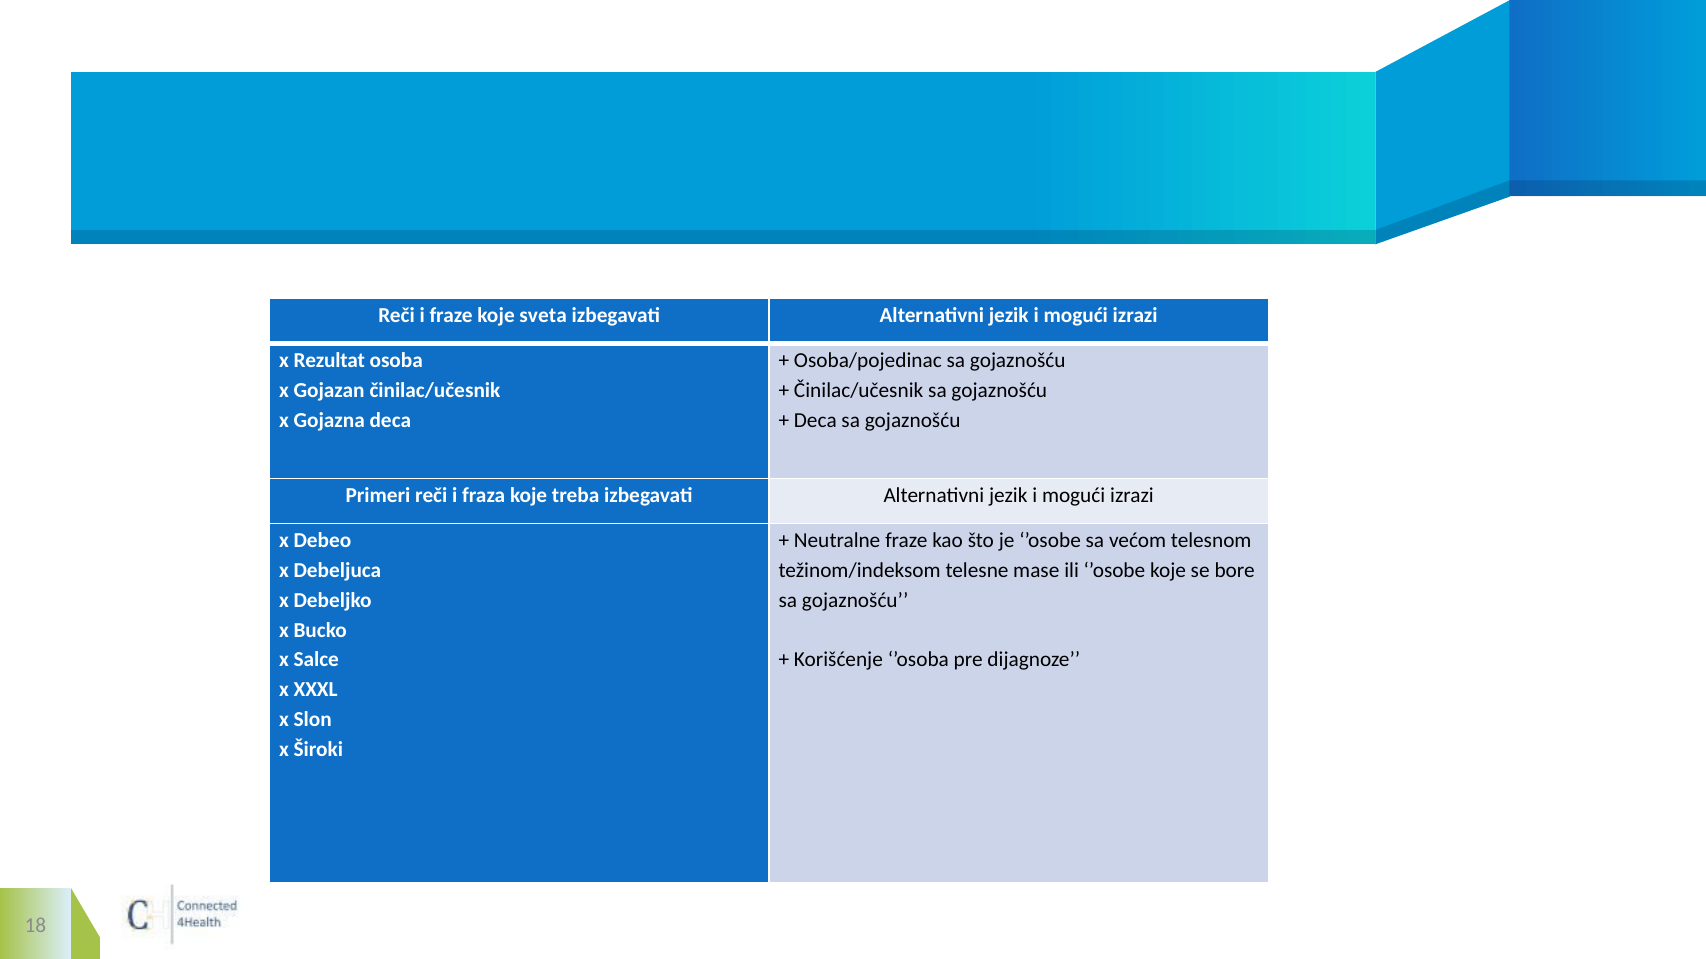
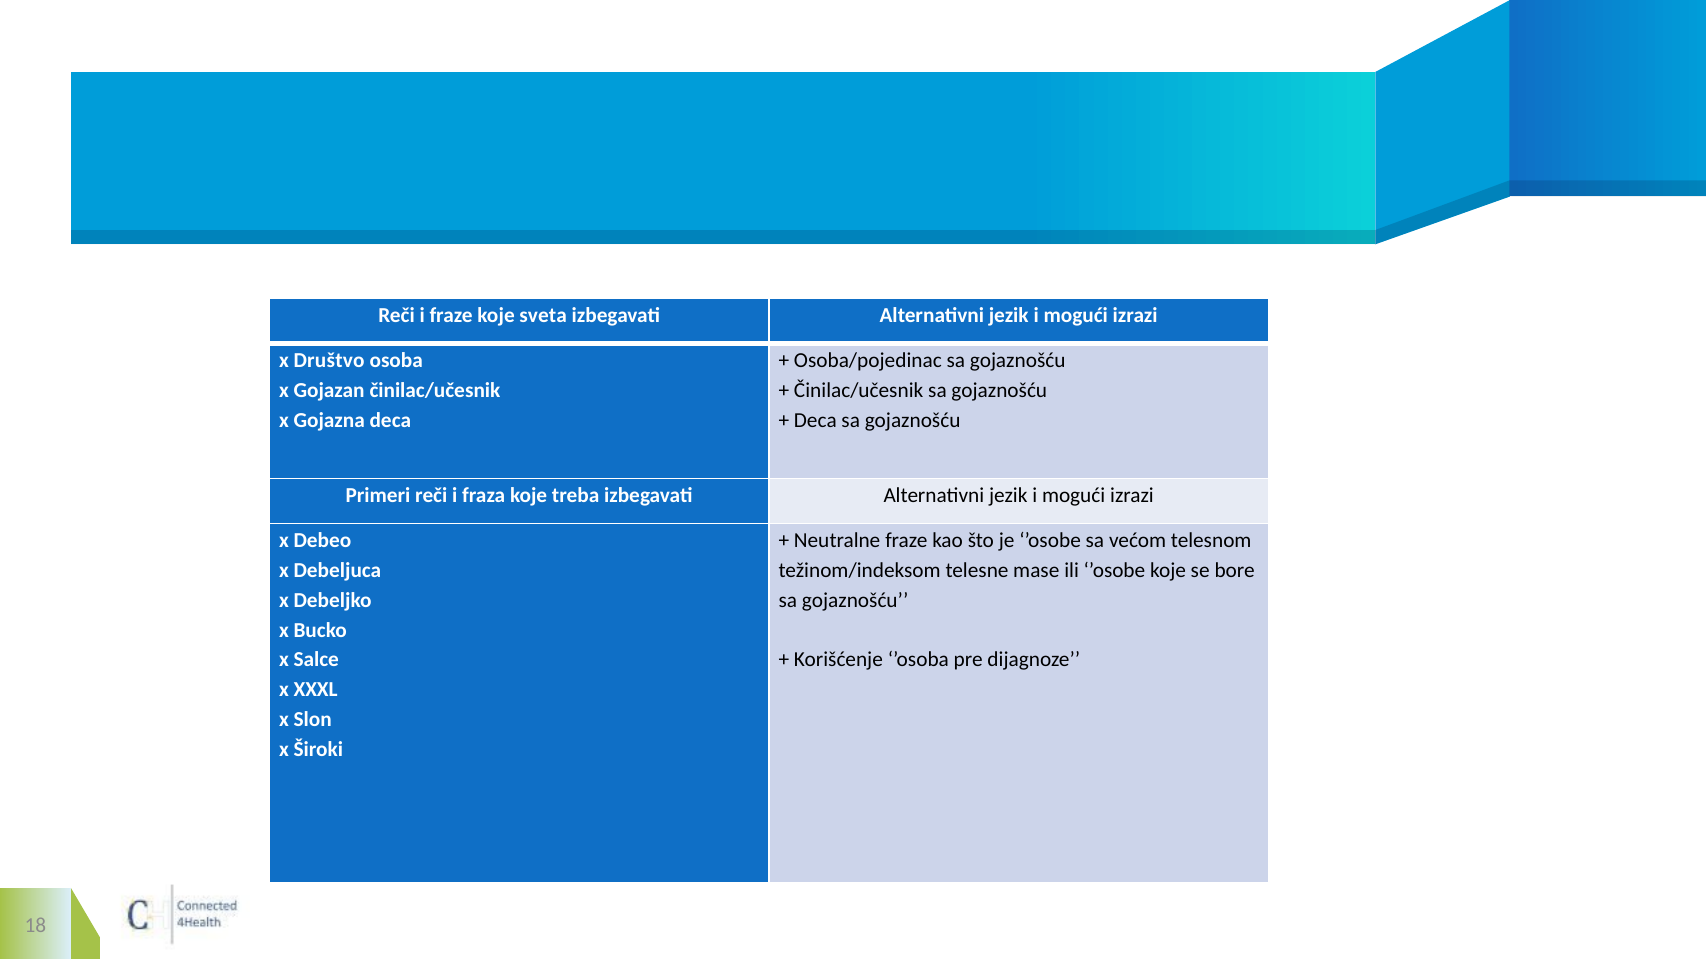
Rezultat: Rezultat -> Društvo (329, 361)
